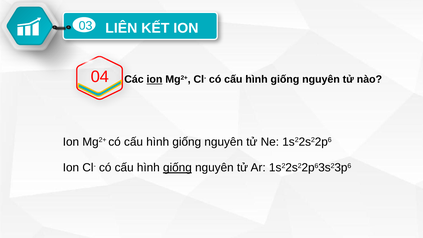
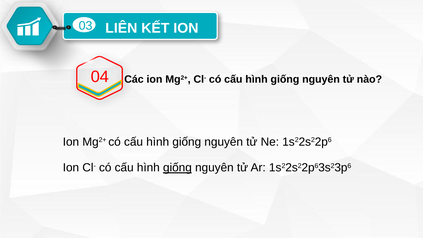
ion underline: present -> none (154, 79)
